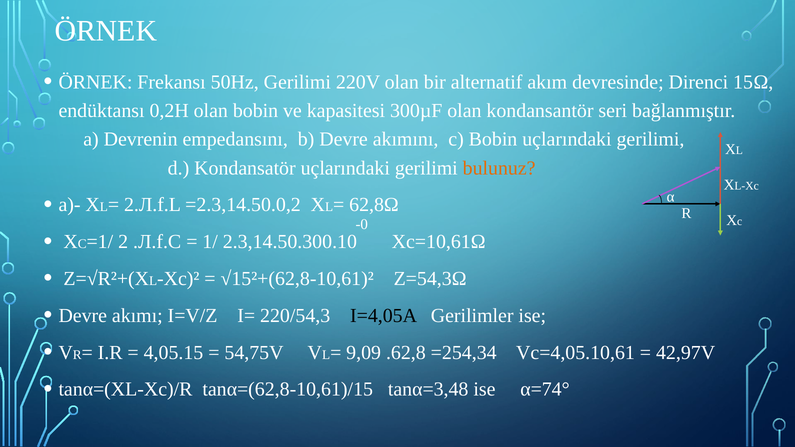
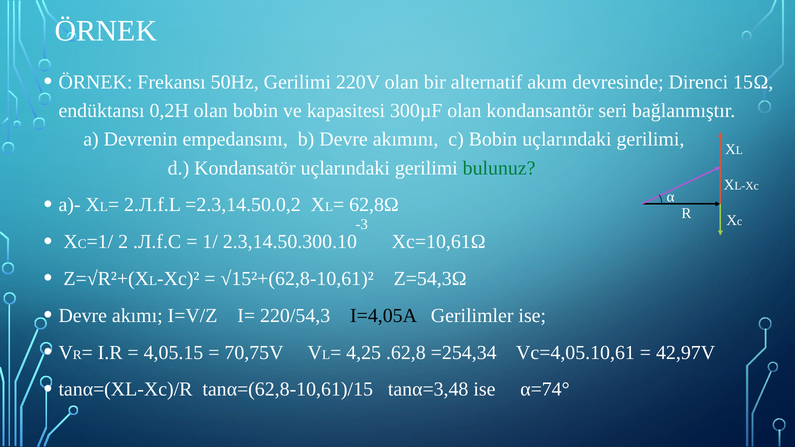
bulunuz colour: orange -> green (499, 168)
-0: -0 -> -3 (362, 224)
54,75V: 54,75V -> 70,75V (254, 353)
9,09: 9,09 -> 4,25 (364, 353)
